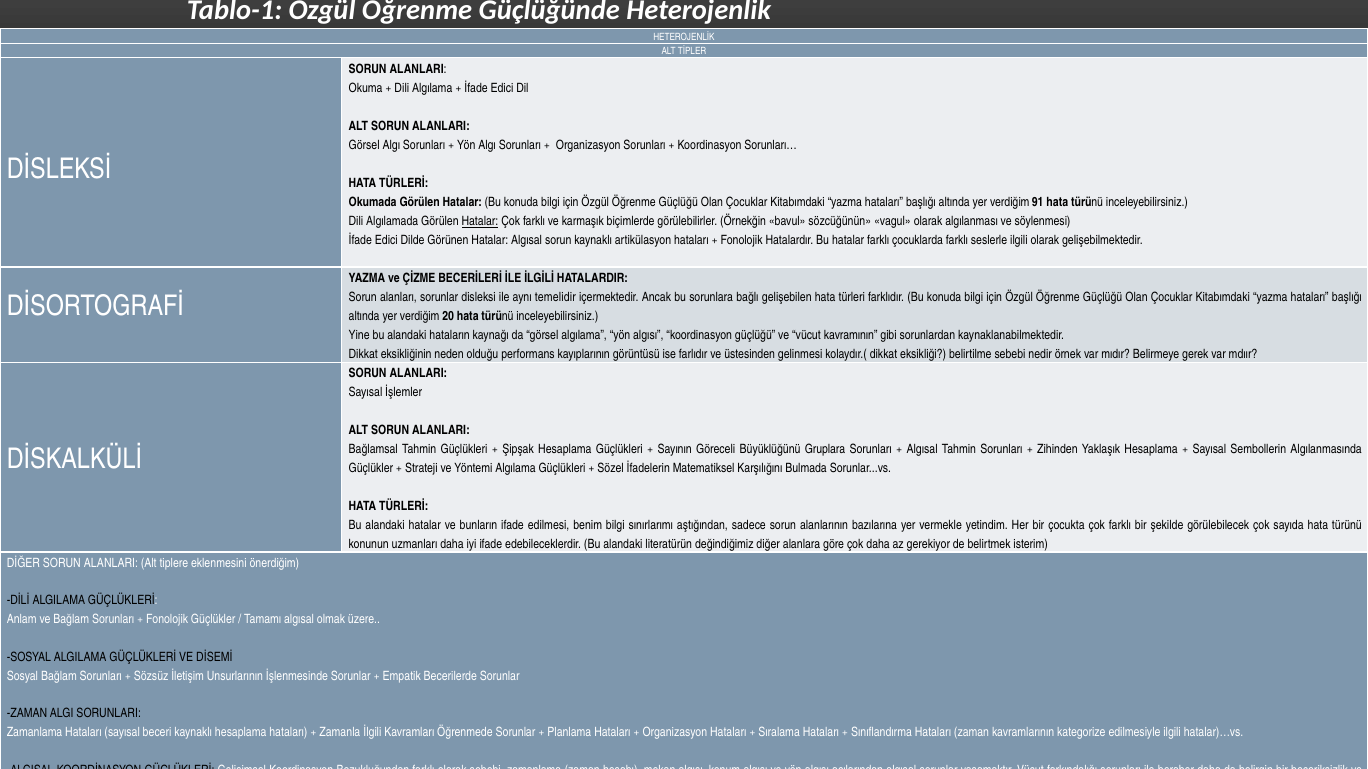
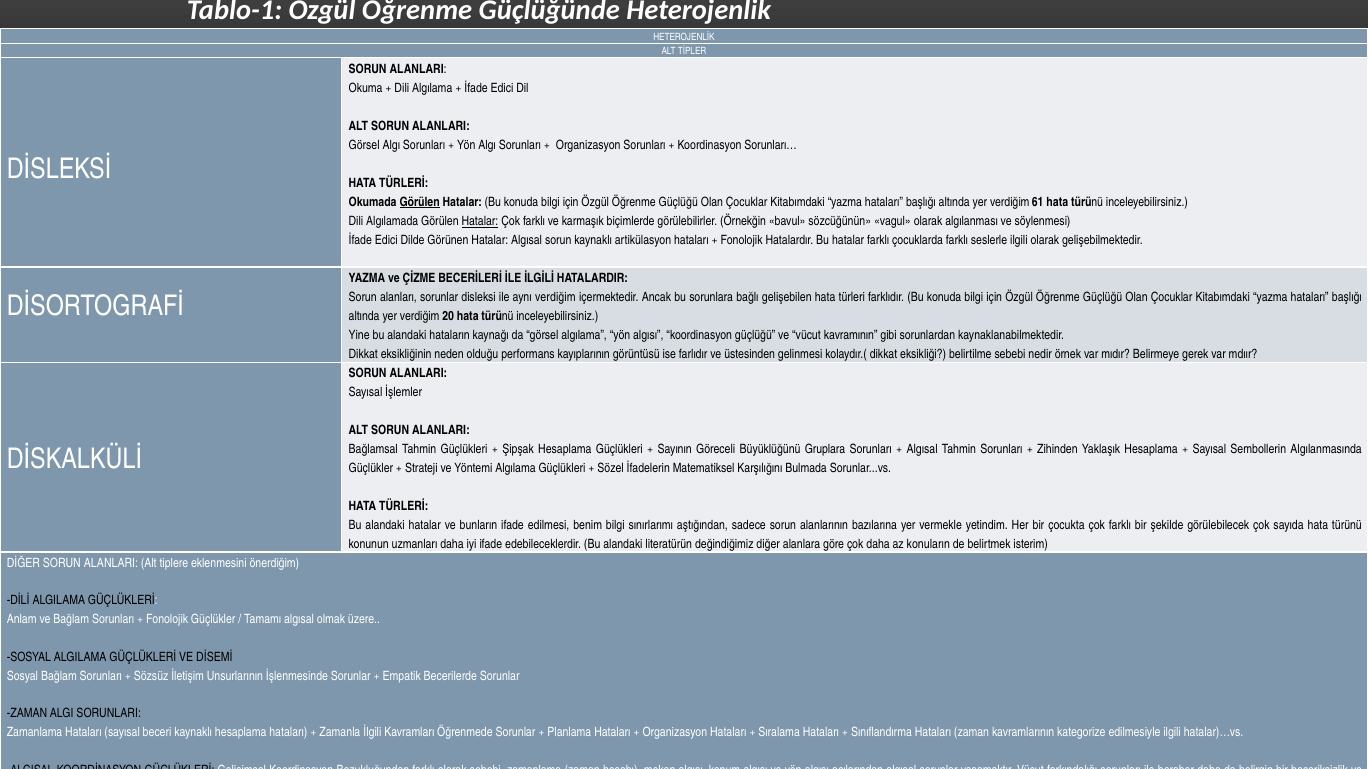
Görülen underline: none -> present (420, 202)
91: 91 -> 61 (1038, 202)
aynı temelidir: temelidir -> verdiğim (555, 298)
gerekiyor: gerekiyor -> konuların (928, 545)
